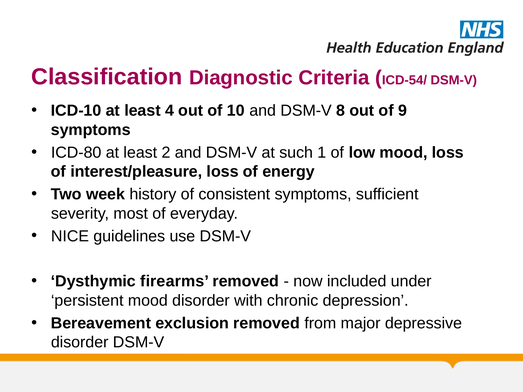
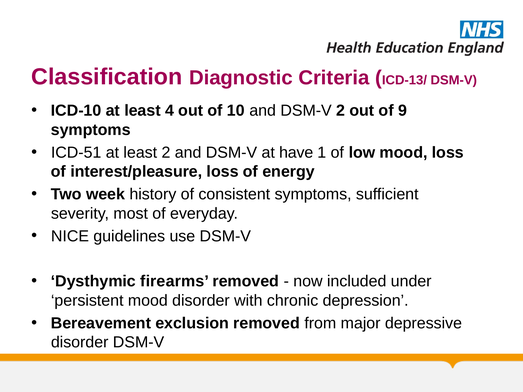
ICD-54/: ICD-54/ -> ICD-13/ (404, 80)
DSM-V 8: 8 -> 2 (341, 111)
ICD-80: ICD-80 -> ICD-51 (76, 153)
such: such -> have (296, 153)
